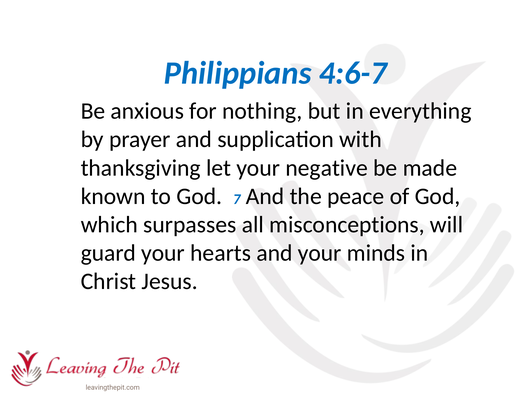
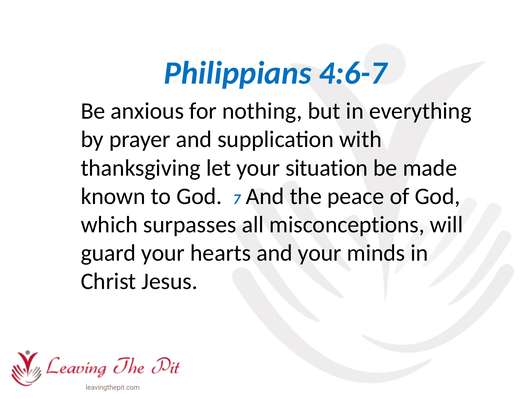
negative: negative -> situation (327, 168)
